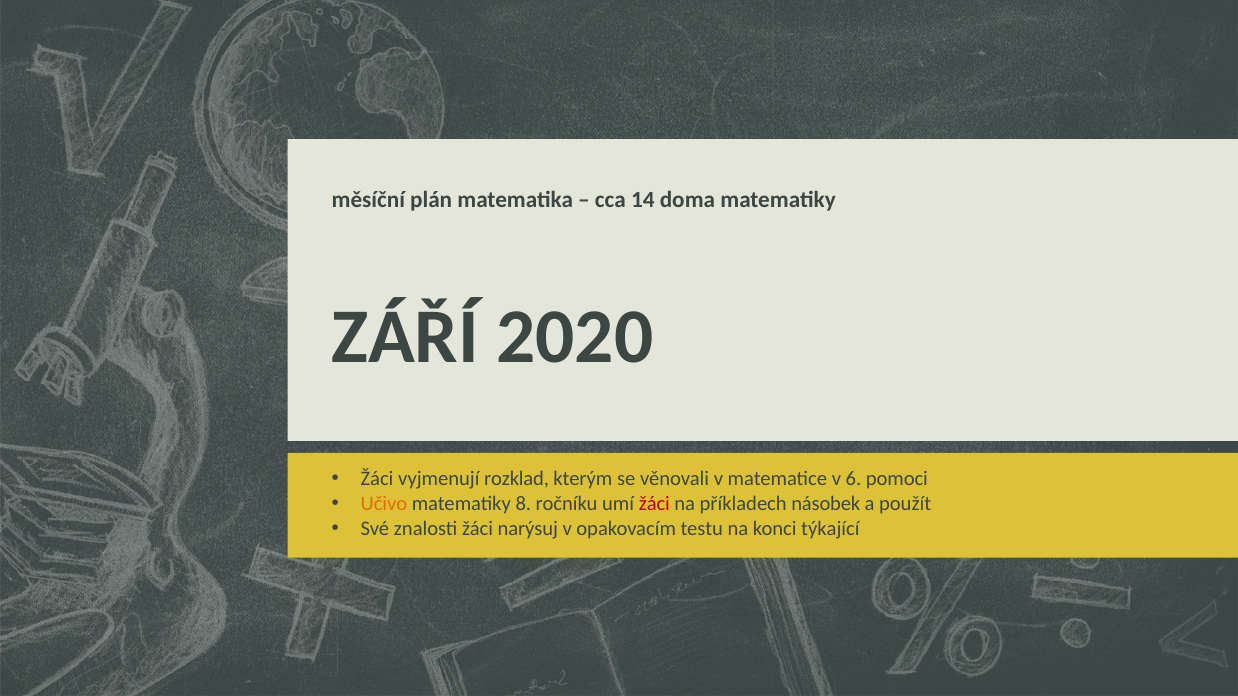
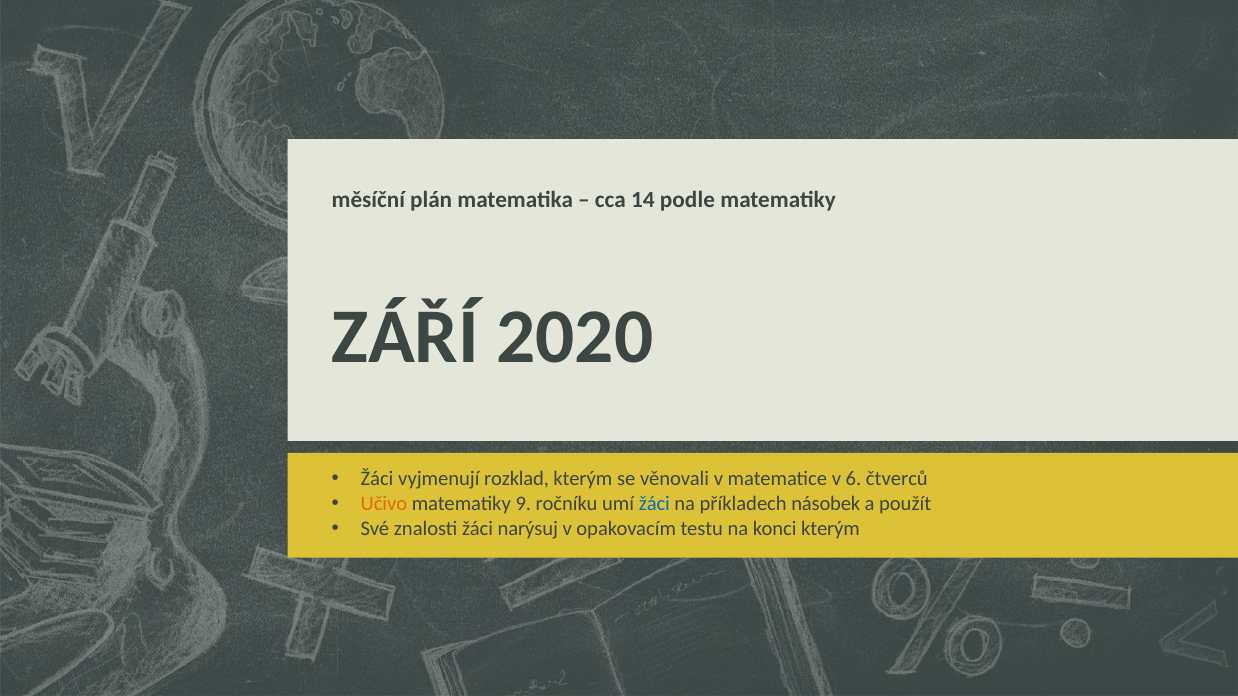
doma: doma -> podle (687, 200)
pomoci: pomoci -> čtverců (897, 479)
8: 8 -> 9 (523, 504)
žáci colour: red -> blue (654, 504)
konci týkající: týkající -> kterým (830, 529)
